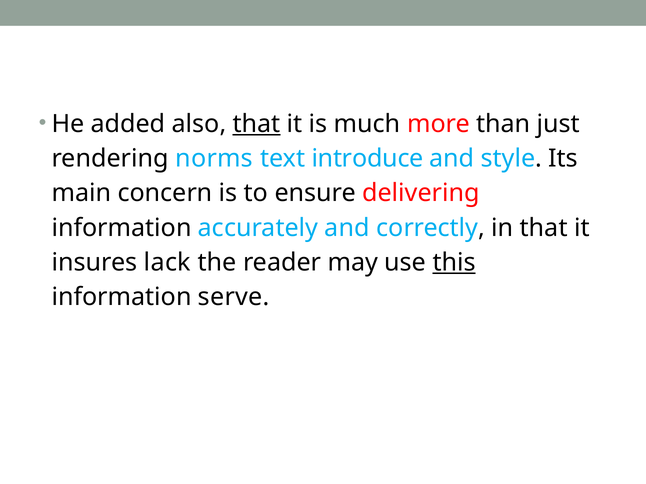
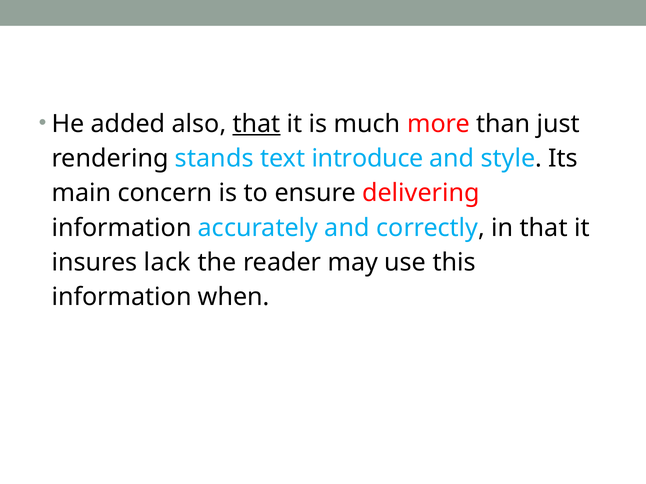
norms: norms -> stands (214, 159)
this underline: present -> none (454, 263)
serve: serve -> when (234, 297)
